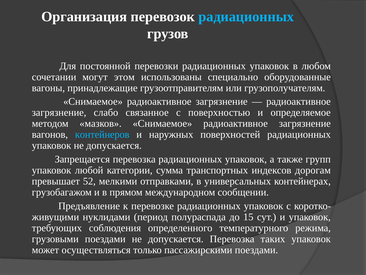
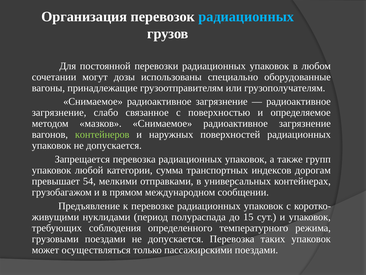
этом: этом -> дозы (124, 77)
контейнеров colour: light blue -> light green (102, 134)
52: 52 -> 54 (89, 181)
